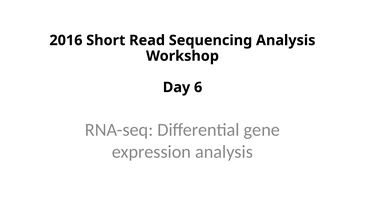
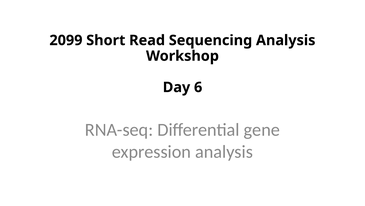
2016: 2016 -> 2099 (66, 40)
